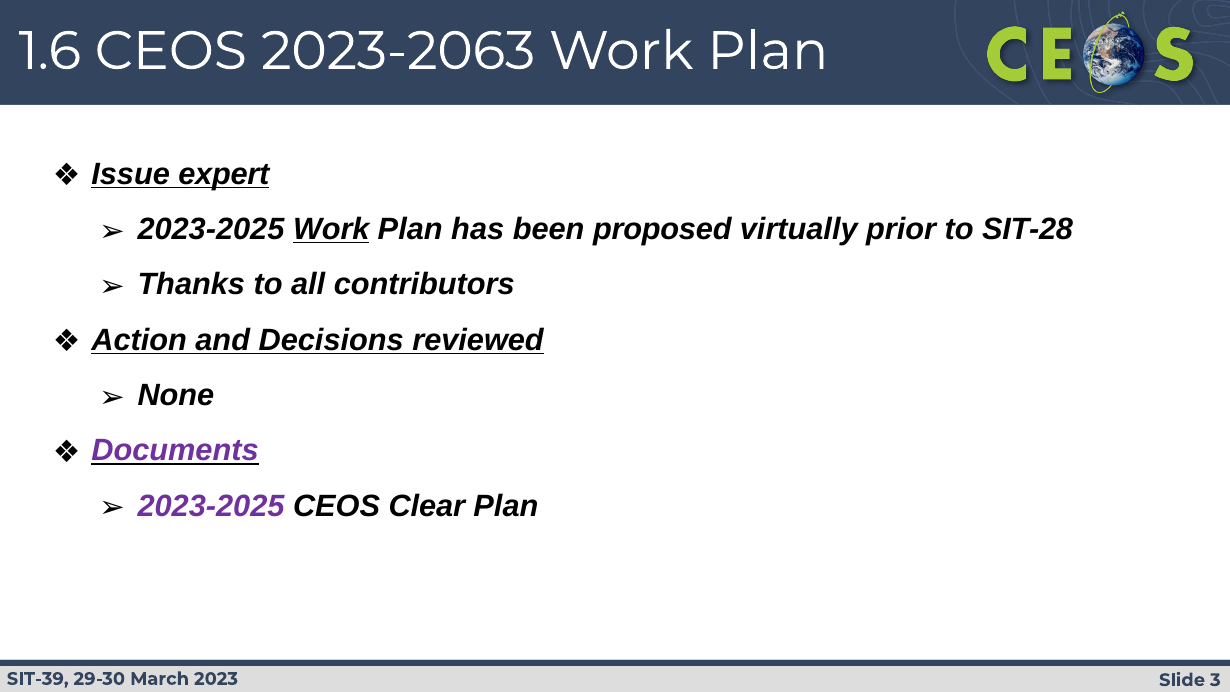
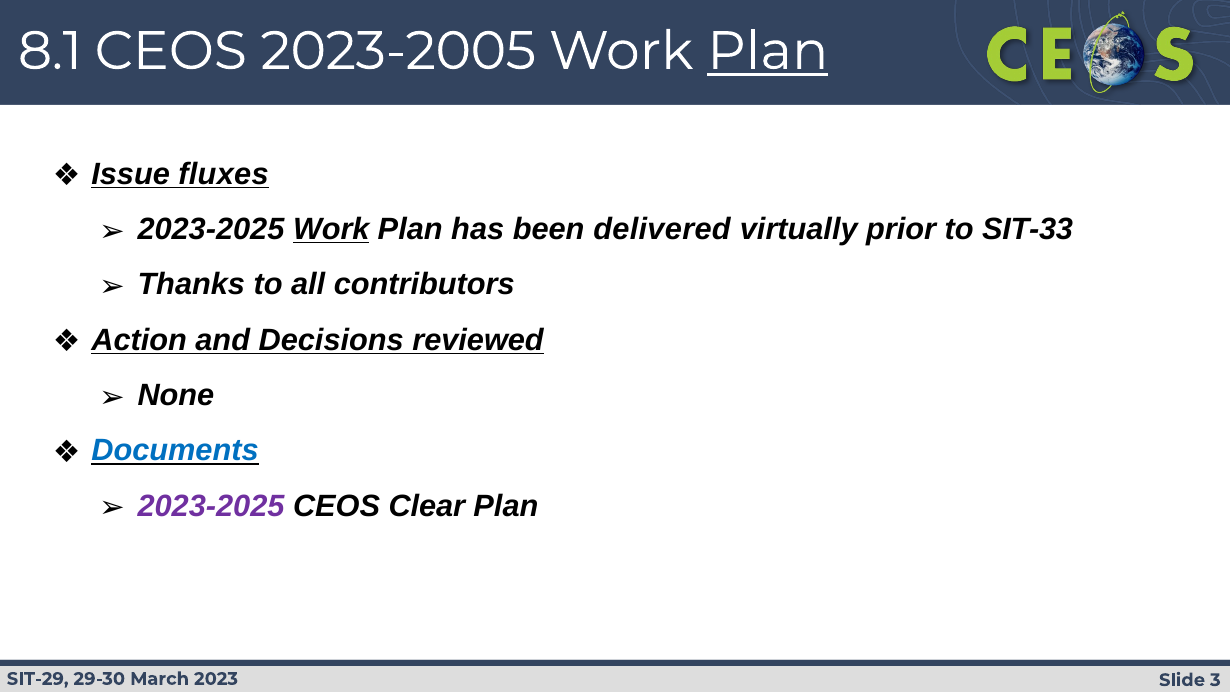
1.6: 1.6 -> 8.1 (50, 51)
2023-2063: 2023-2063 -> 2023-2005 (398, 51)
Plan underline: none -> present (768, 51)
expert: expert -> fluxes (224, 174)
proposed: proposed -> delivered (662, 229)
SIT-28: SIT-28 -> SIT-33 (1028, 229)
Documents colour: purple -> blue (175, 451)
SIT-39: SIT-39 -> SIT-29 (38, 679)
